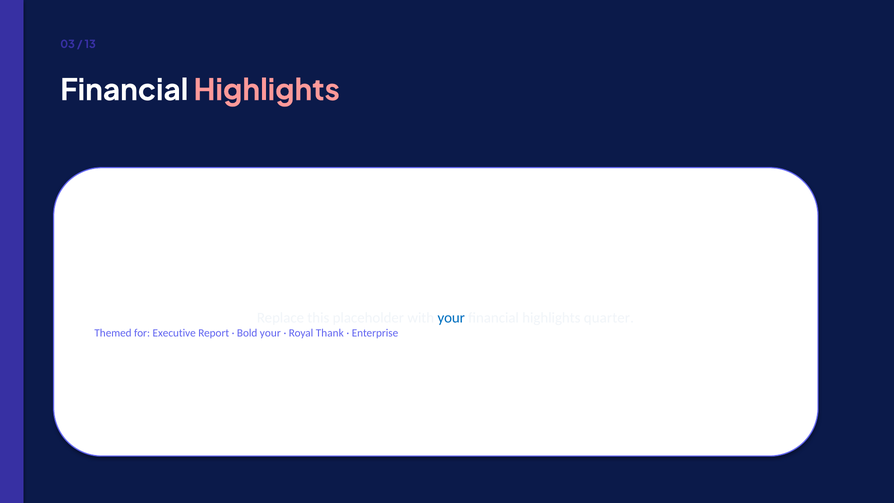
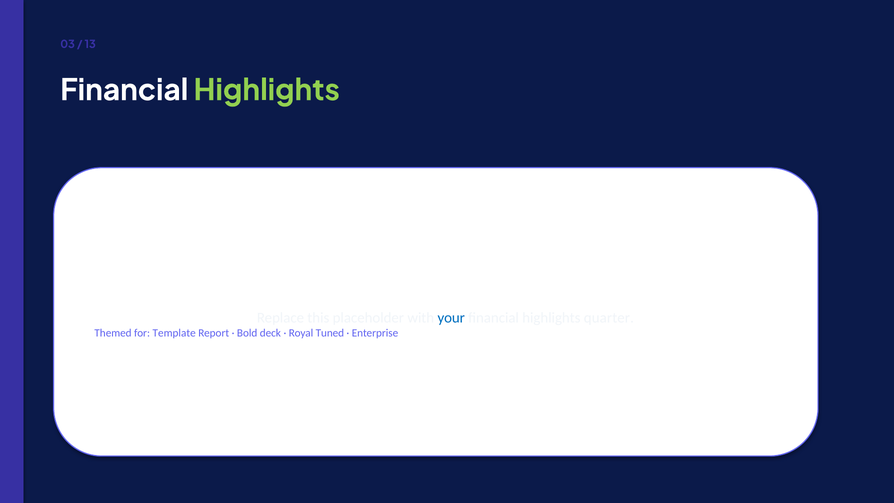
Highlights colour: pink -> light green (267, 90)
Executive: Executive -> Template (174, 333)
Bold your: your -> deck (270, 333)
Thank: Thank -> Tuned (330, 333)
